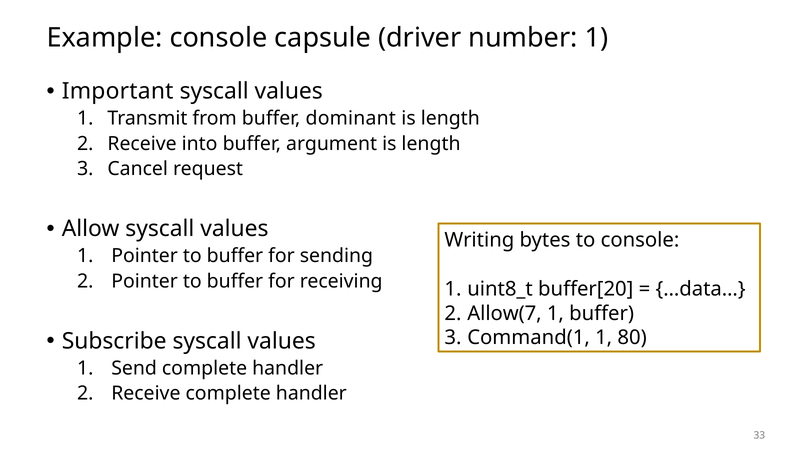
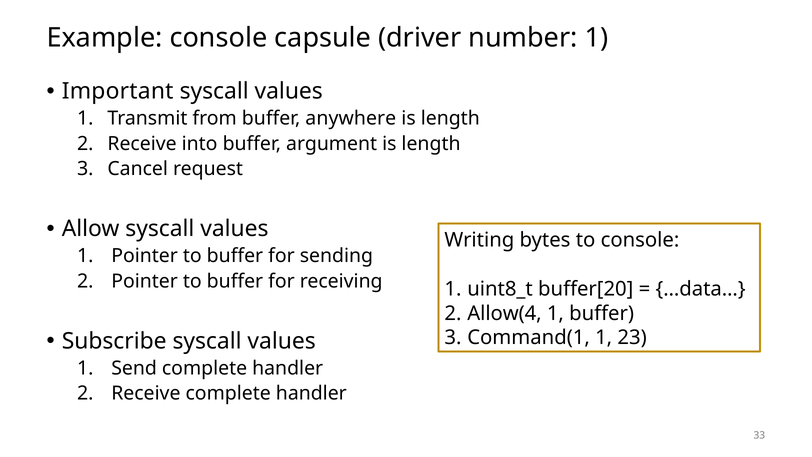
dominant: dominant -> anywhere (351, 118)
Allow(7: Allow(7 -> Allow(4 (504, 313)
80: 80 -> 23 (632, 338)
